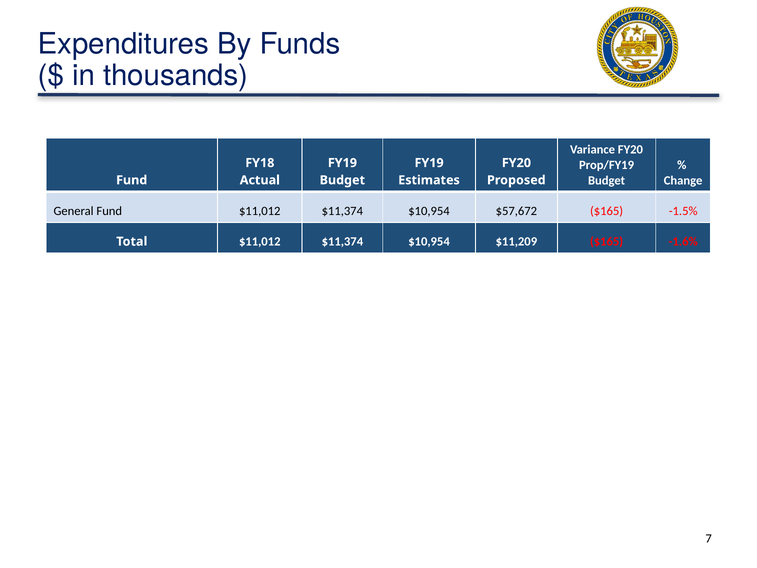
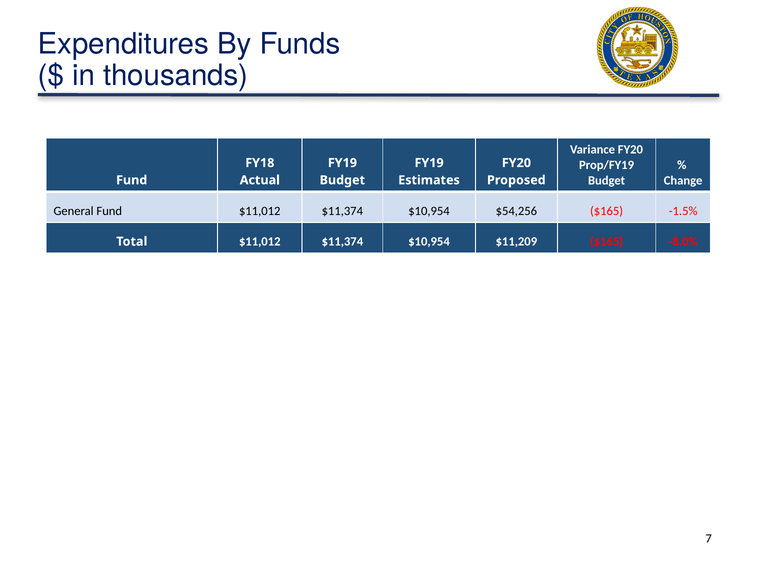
$57,672: $57,672 -> $54,256 (516, 211)
-1.6%: -1.6% -> -8.0% (683, 242)
